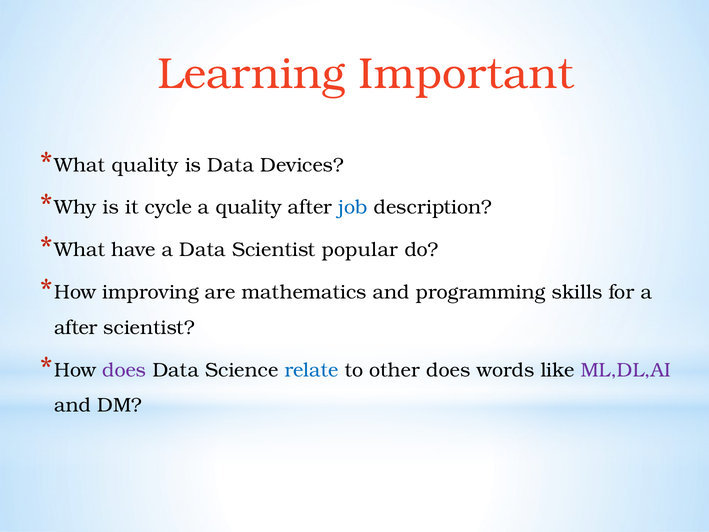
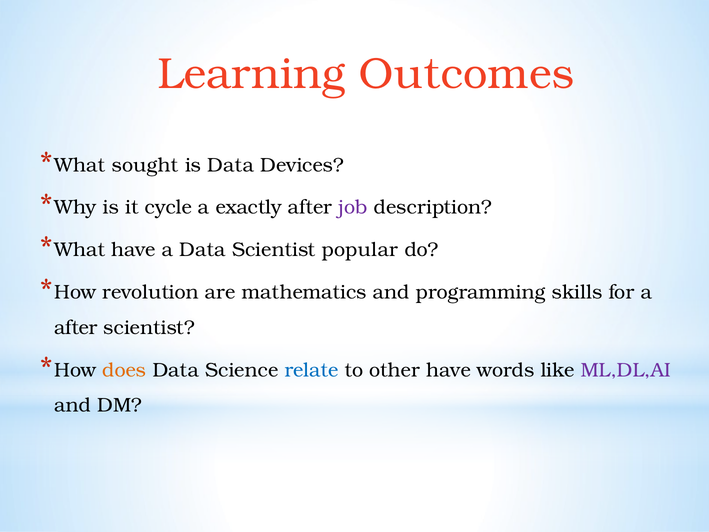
Important: Important -> Outcomes (467, 74)
quality: quality -> sought (145, 165)
a quality: quality -> exactly (249, 207)
job colour: blue -> purple (353, 207)
improving: improving -> revolution (151, 292)
does colour: purple -> orange (124, 370)
other does: does -> have (448, 370)
